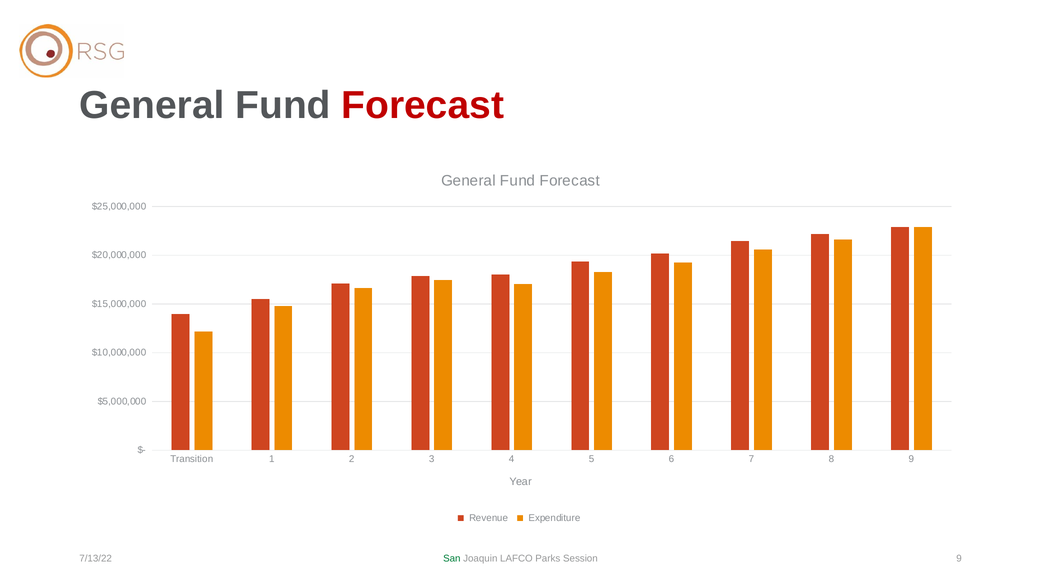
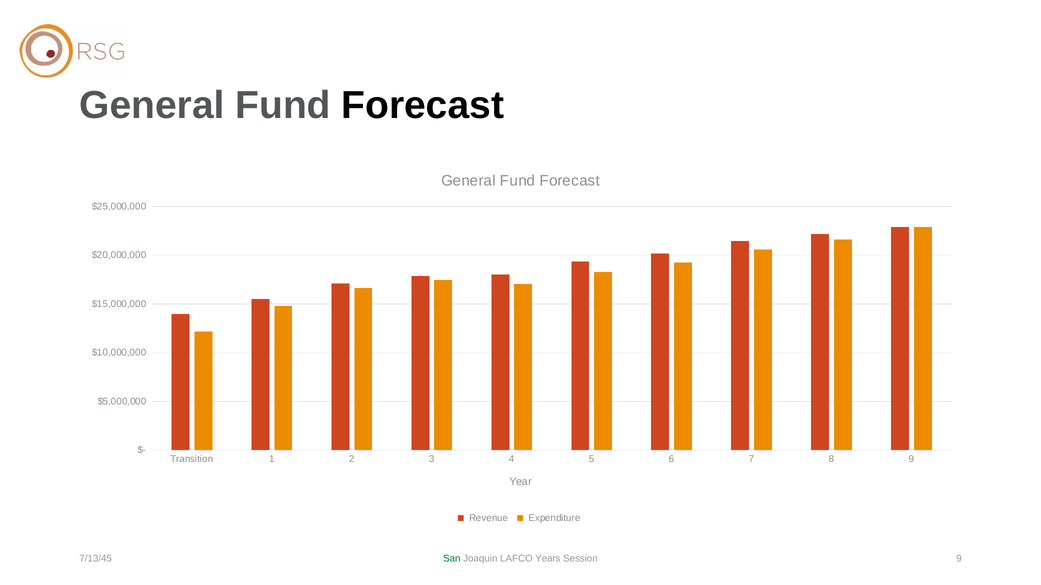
Forecast colour: red -> black (423, 105)
7/13/22: 7/13/22 -> 7/13/45 (96, 559)
Parks: Parks -> Years (548, 559)
